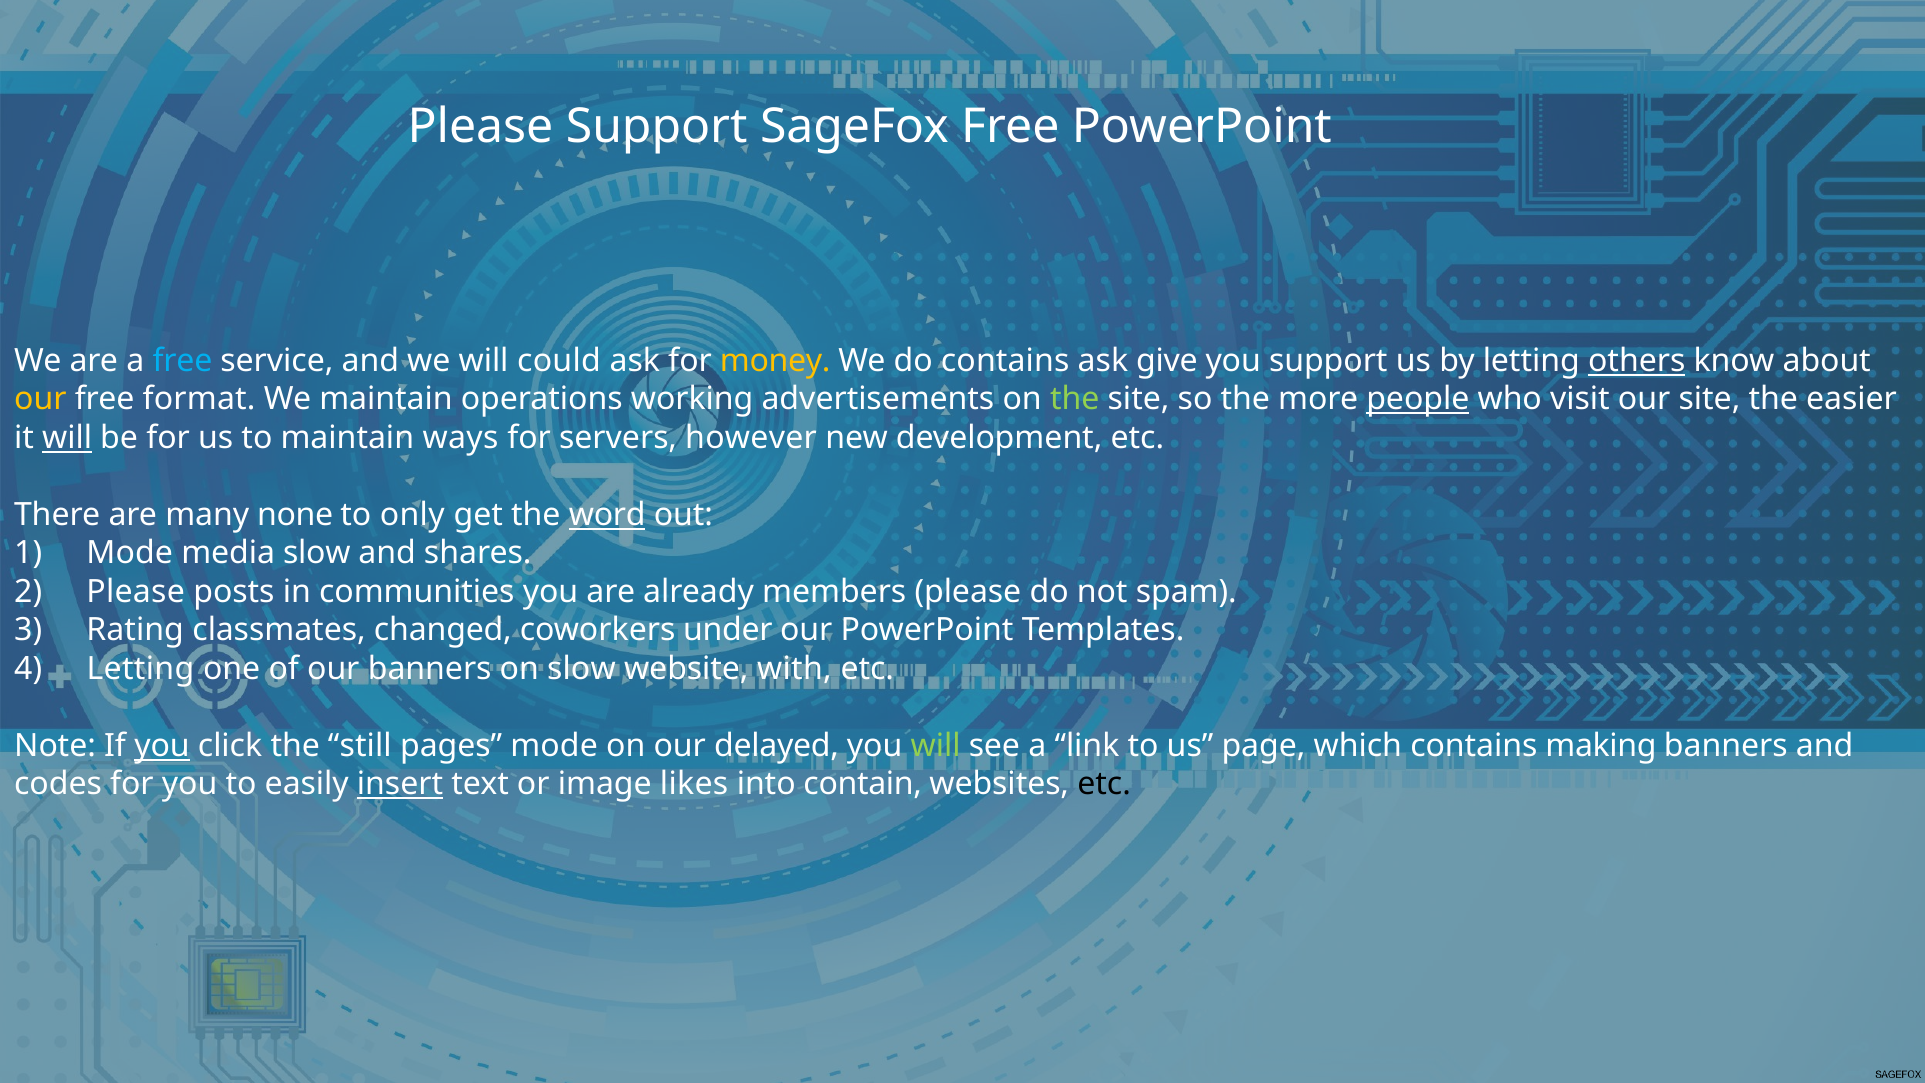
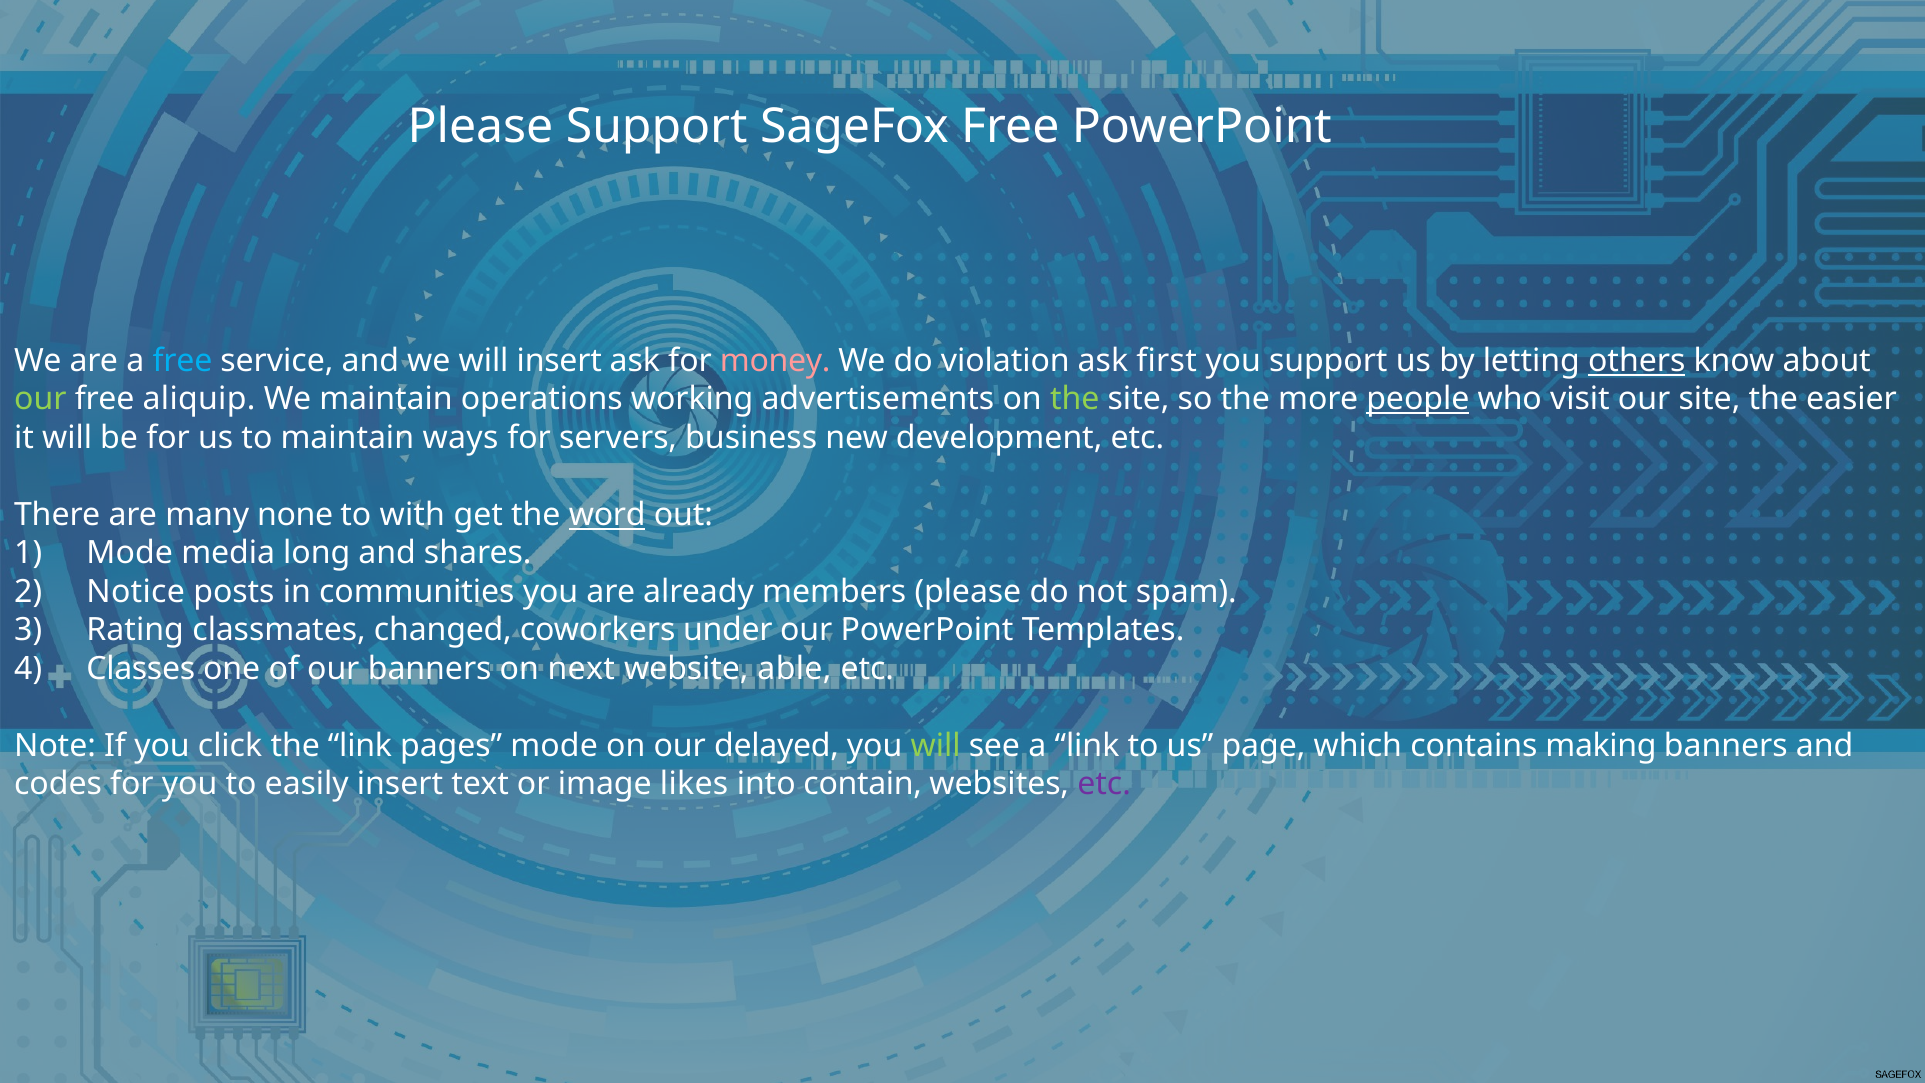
will could: could -> insert (559, 361)
money colour: yellow -> pink (775, 361)
do contains: contains -> violation (1005, 361)
give: give -> first (1167, 361)
our colour: yellow -> light green (40, 399)
format: format -> aliquip (199, 399)
will underline: present -> none (67, 438)
however: however -> business (751, 438)
only: only -> with (412, 515)
media slow: slow -> long (317, 553)
Please: Please -> Notice (136, 592)
Letting: Letting -> Classes (141, 669)
on slow: slow -> next (581, 669)
with: with -> able (794, 669)
you underline: present -> none (162, 746)
the still: still -> link (360, 746)
insert underline: present -> none (400, 784)
etc colour: black -> purple (1104, 784)
